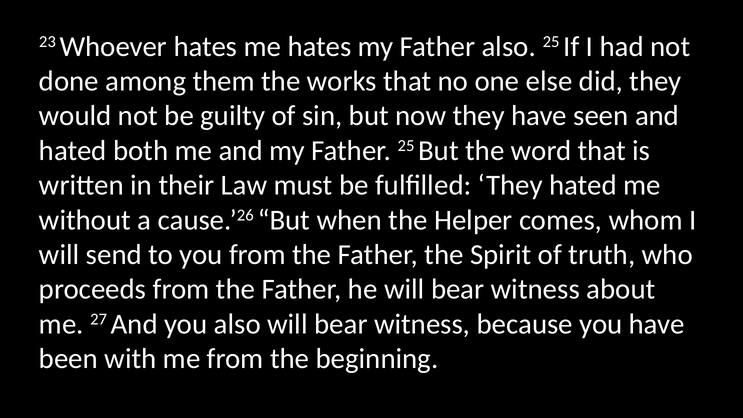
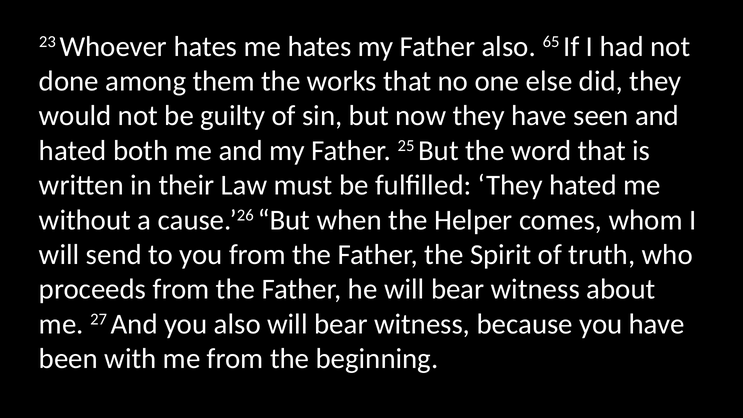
also 25: 25 -> 65 (551, 42)
